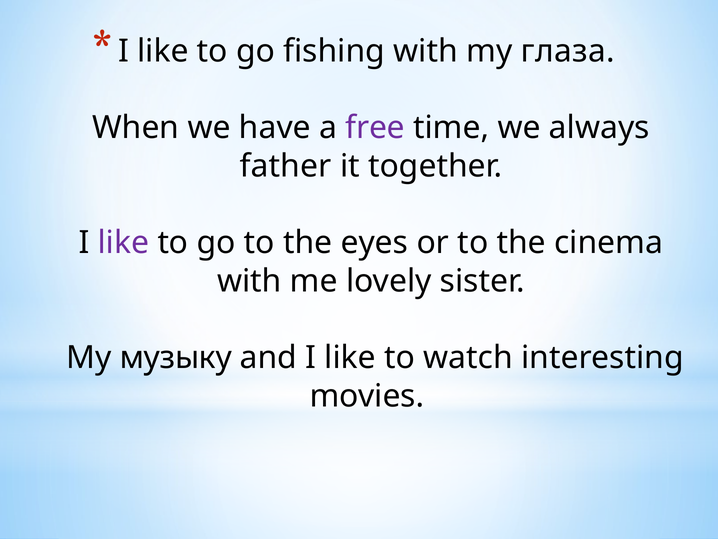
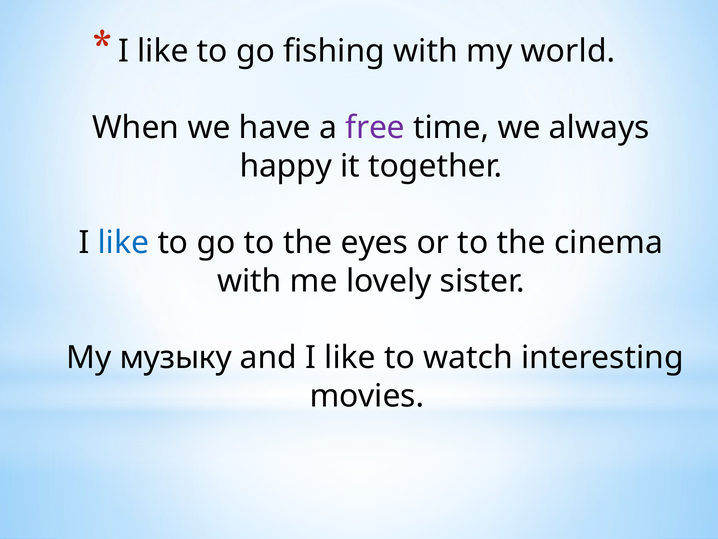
глаза: глаза -> world (568, 51)
father: father -> happy (286, 166)
like colour: purple -> blue (123, 243)
